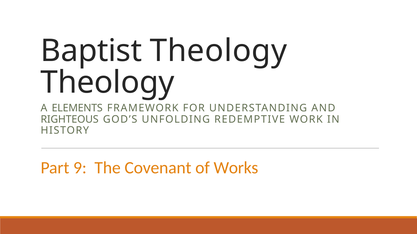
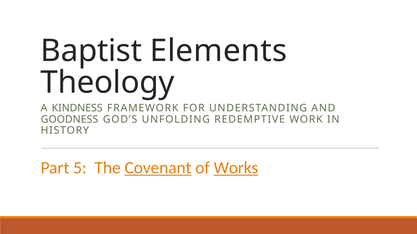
Baptist Theology: Theology -> Elements (218, 51)
ELEMENTS: ELEMENTS -> KINDNESS (77, 108)
RIGHTEOUS: RIGHTEOUS -> GOODNESS (70, 120)
9: 9 -> 5 (80, 168)
Covenant underline: none -> present (158, 168)
Works underline: none -> present (236, 168)
